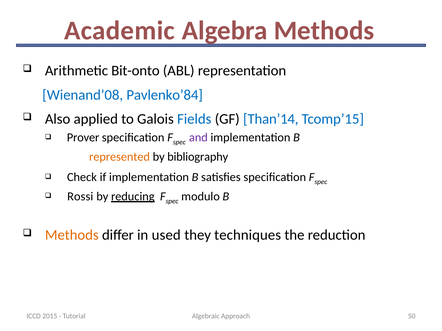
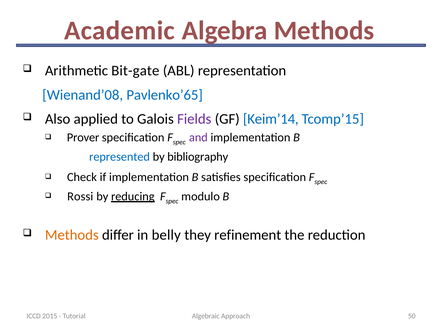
Bit-onto: Bit-onto -> Bit-gate (135, 71)
Pavlenko’84: Pavlenko’84 -> Pavlenko’65 (165, 95)
Fields colour: blue -> purple (194, 119)
Than’14: Than’14 -> Keim’14 (271, 119)
represented colour: orange -> blue (120, 157)
used: used -> belly (166, 235)
techniques: techniques -> refinement (248, 235)
